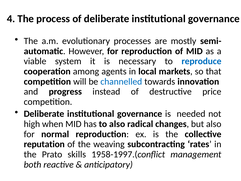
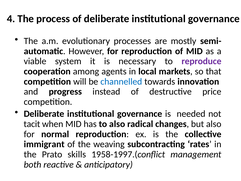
reproduce colour: blue -> purple (201, 61)
high: high -> tacit (32, 124)
reputation: reputation -> immigrant (44, 144)
